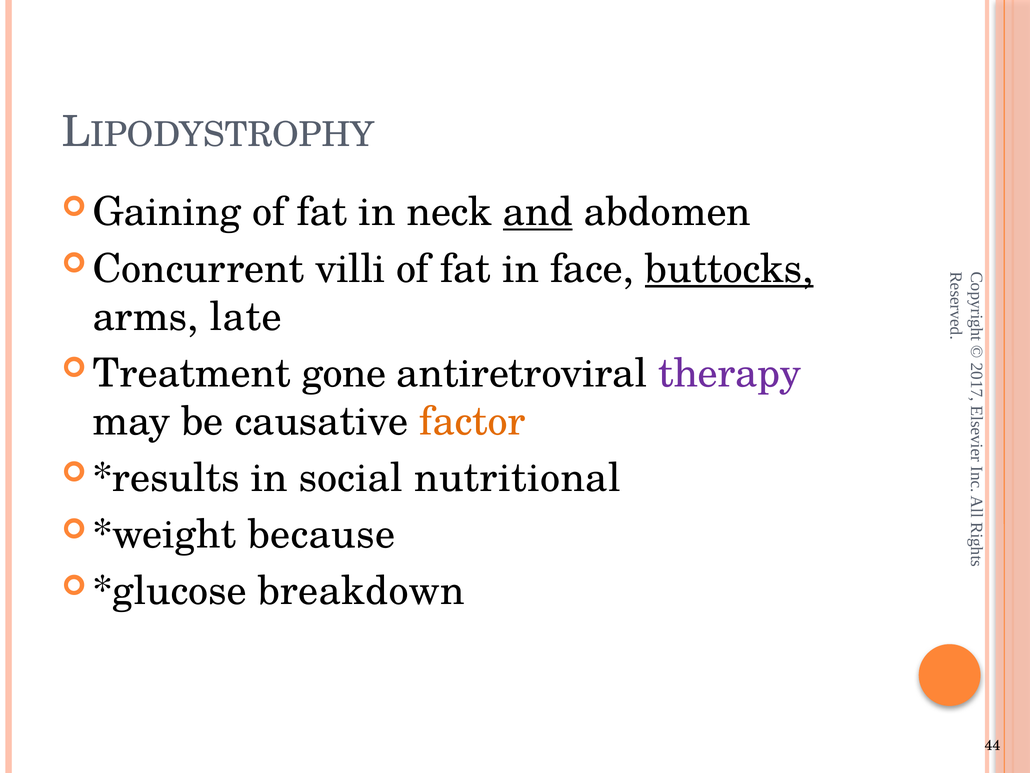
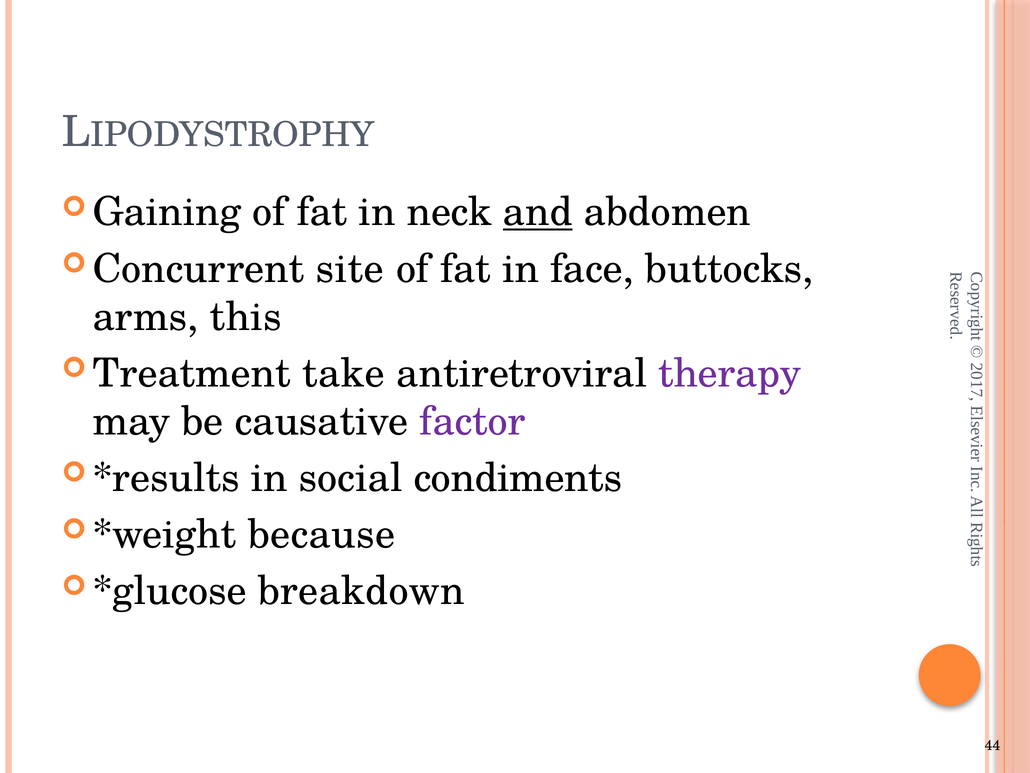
villi: villi -> site (350, 269)
buttocks underline: present -> none (729, 269)
late: late -> this (246, 317)
gone: gone -> take (344, 373)
factor colour: orange -> purple (473, 421)
nutritional: nutritional -> condiments (518, 478)
